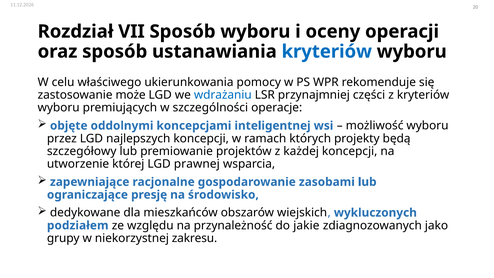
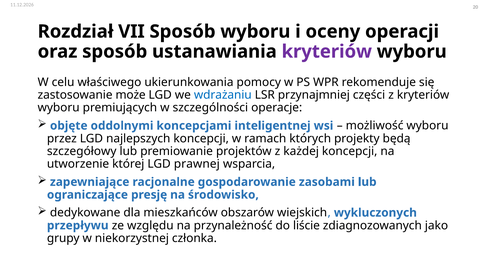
kryteriów colour: blue -> purple (327, 52)
podziałem: podziałem -> przepływu (78, 225)
jakie: jakie -> liście (306, 225)
zakresu: zakresu -> członka (194, 238)
